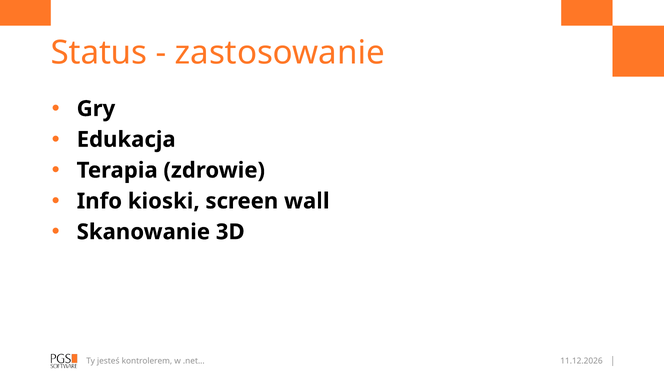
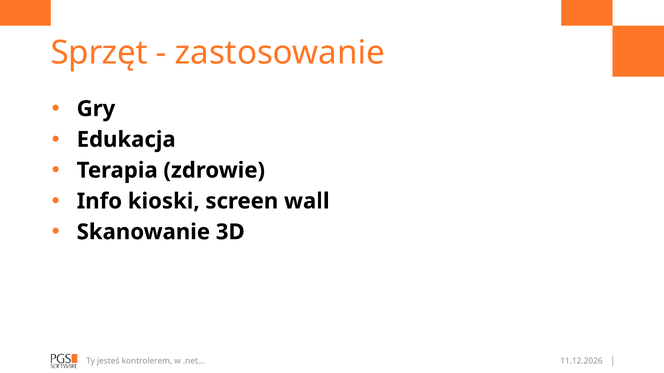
Status: Status -> Sprzęt (99, 53)
